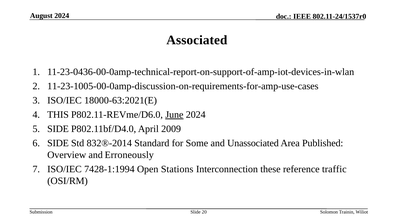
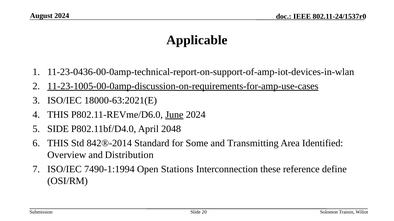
Associated: Associated -> Applicable (197, 40)
11-23-1005-00-0amp-discussion-on-requirements-for-amp-use-cases underline: none -> present (183, 86)
2009: 2009 -> 2048 (171, 129)
SIDE: SIDE -> THIS (58, 144)
832®-2014: 832®-2014 -> 842®-2014 (109, 144)
Unassociated: Unassociated -> Transmitting (253, 144)
Published: Published -> Identified (323, 144)
Erroneously: Erroneously -> Distribution (129, 155)
7428-1:1994: 7428-1:1994 -> 7490-1:1994 (109, 170)
traffic: traffic -> define (334, 170)
